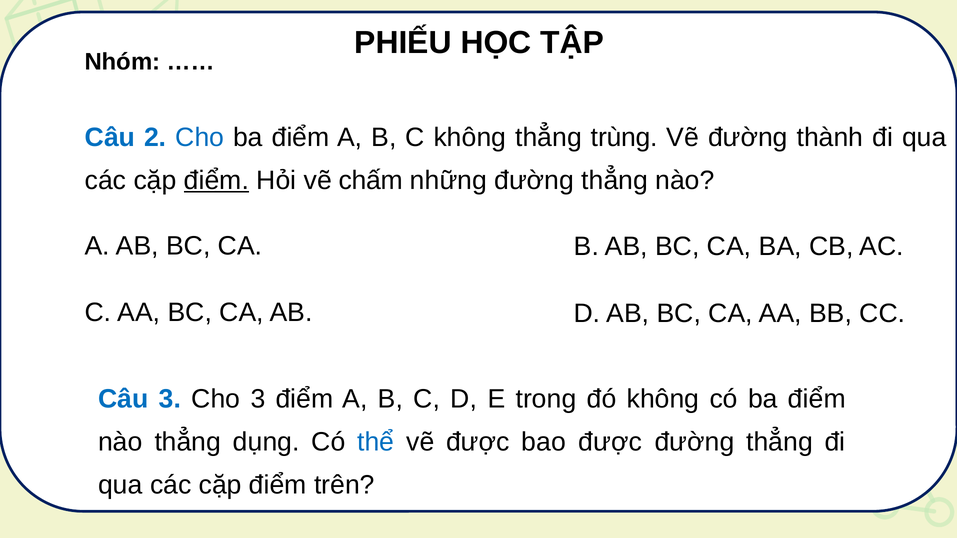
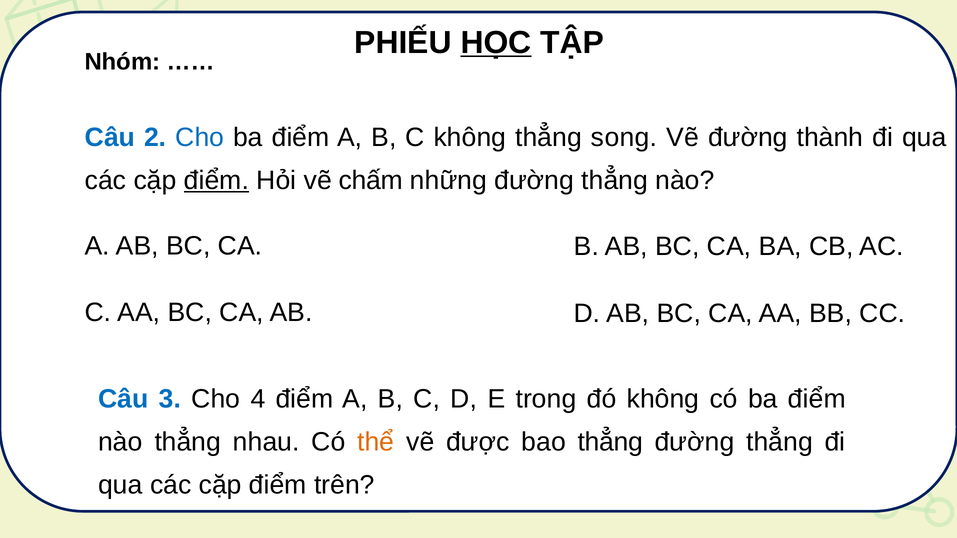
HỌC underline: none -> present (496, 43)
trùng: trùng -> song (624, 137)
Cho 3: 3 -> 4 (258, 399)
dụng: dụng -> nhau (266, 442)
thể colour: blue -> orange (376, 442)
bao được: được -> thẳng (610, 442)
